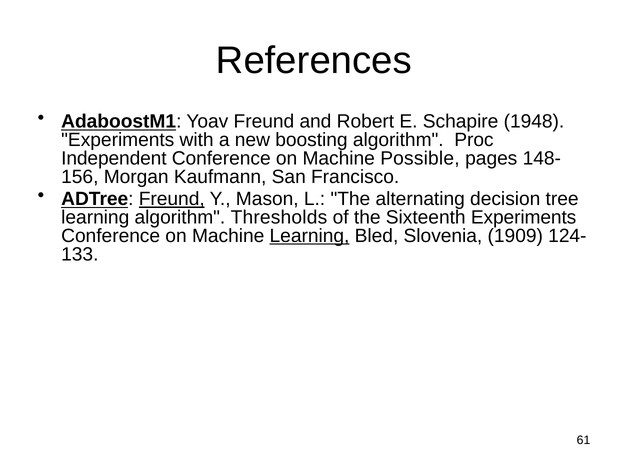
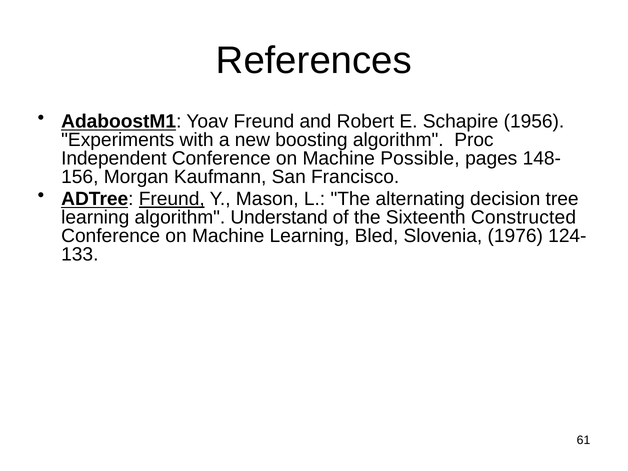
1948: 1948 -> 1956 (534, 121)
Thresholds: Thresholds -> Understand (279, 217)
Sixteenth Experiments: Experiments -> Constructed (523, 217)
Learning underline: present -> none (310, 236)
1909: 1909 -> 1976 (515, 236)
